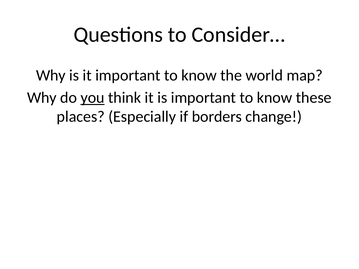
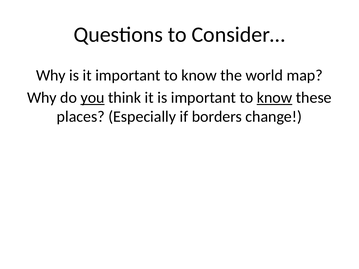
know underline: none -> present (274, 98)
